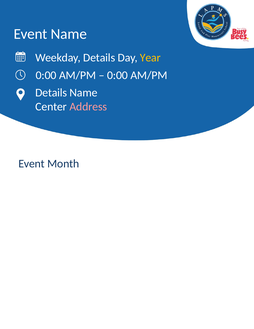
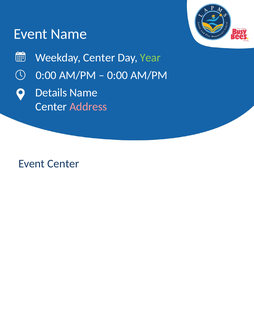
Weekday Details: Details -> Center (99, 58)
Year colour: yellow -> light green (150, 58)
Event Month: Month -> Center (63, 164)
